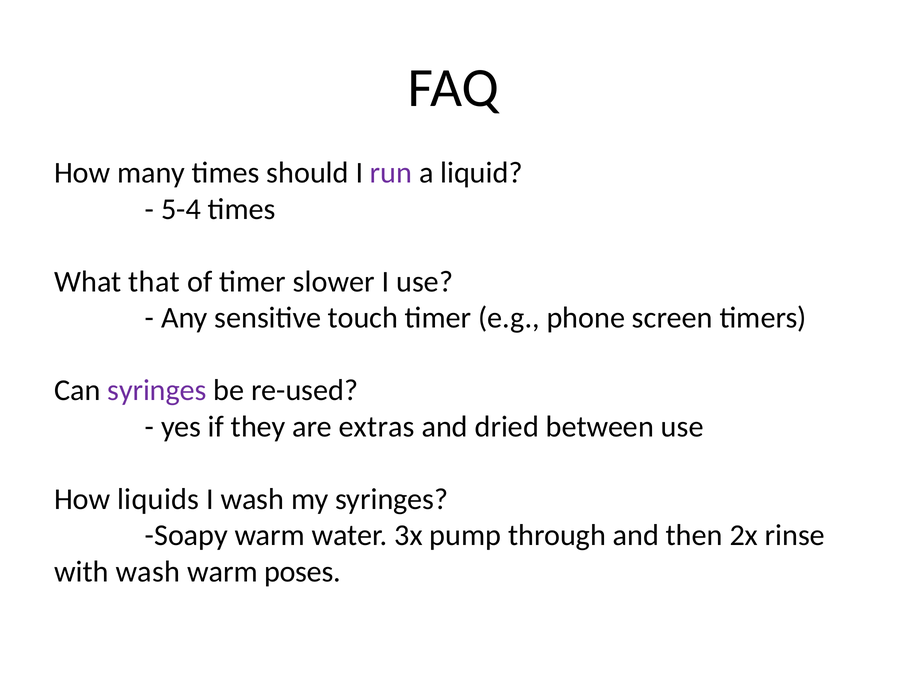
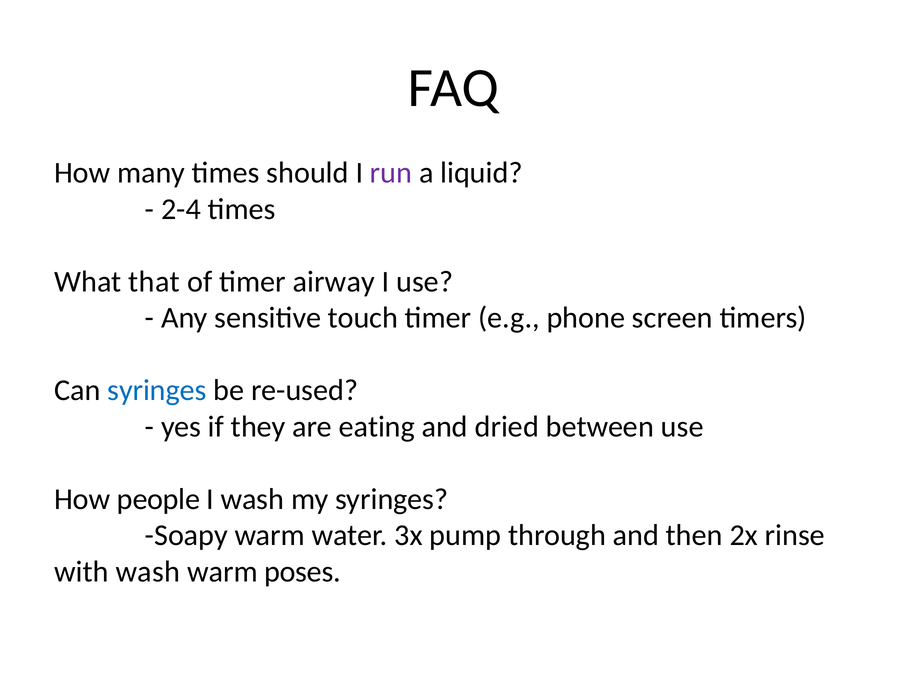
5-4: 5-4 -> 2-4 (181, 209)
slower: slower -> airway (334, 282)
syringes colour: purple -> blue (157, 391)
extras: extras -> eating (377, 427)
liquids: liquids -> people (159, 499)
